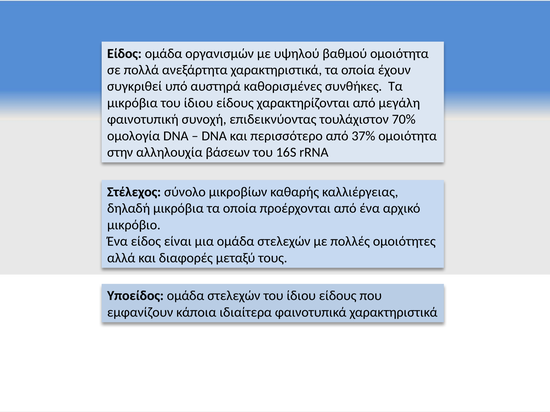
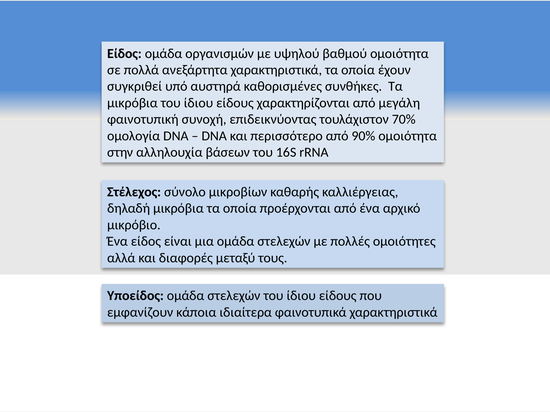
37%: 37% -> 90% (363, 136)
